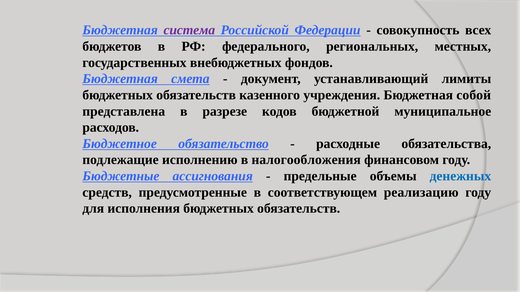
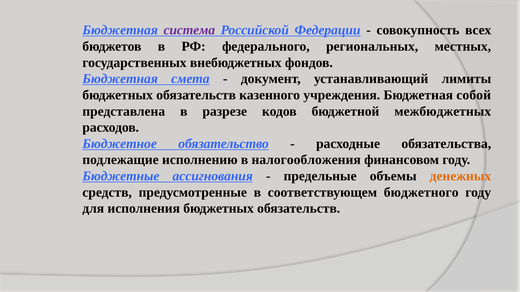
муниципальное: муниципальное -> межбюджетных (443, 111)
денежных colour: blue -> orange (460, 176)
реализацию: реализацию -> бюджетного (421, 193)
